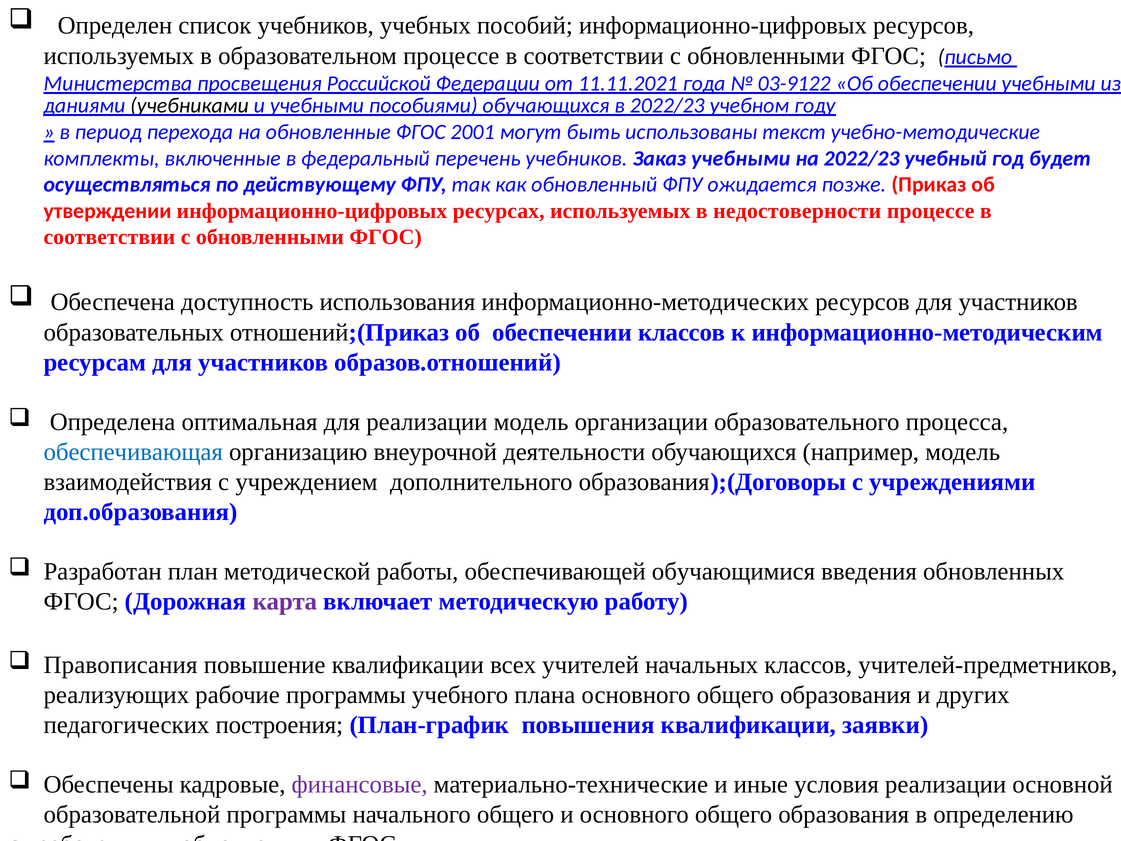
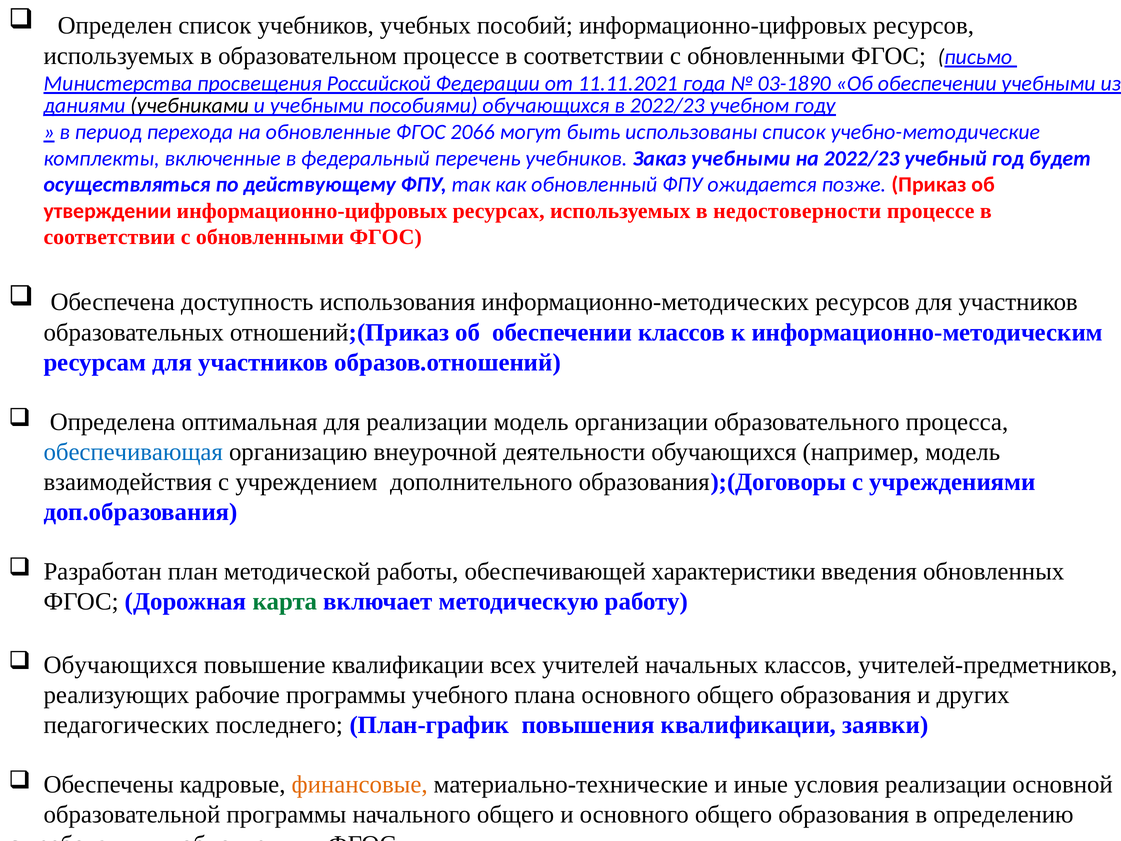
03-9122: 03-9122 -> 03-1890 (794, 84)
2001: 2001 -> 2066 (473, 132)
использованы текст: текст -> список (794, 132)
обучающимися: обучающимися -> характеристики (734, 571)
карта colour: purple -> green (285, 601)
Правописания: Правописания -> Обучающихся (121, 665)
построения: построения -> последнего (279, 725)
финансовые colour: purple -> orange (360, 784)
